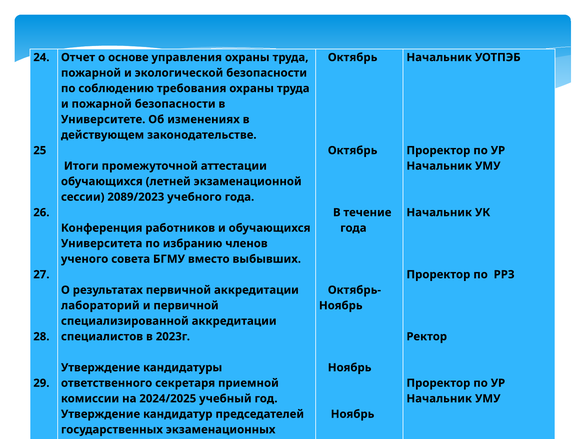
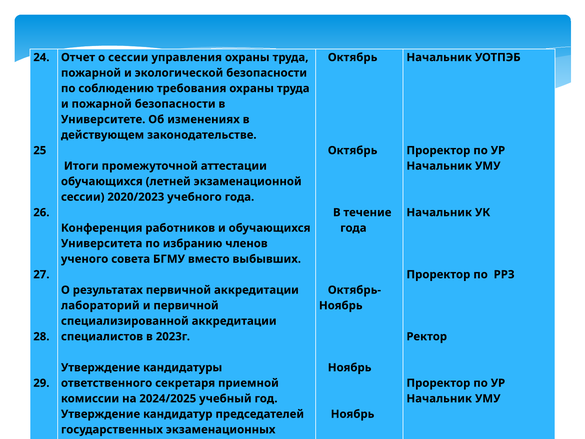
о основе: основе -> сессии (128, 57)
2089/2023: 2089/2023 -> 2020/2023 (136, 197)
